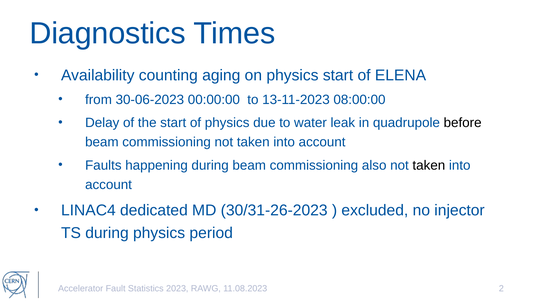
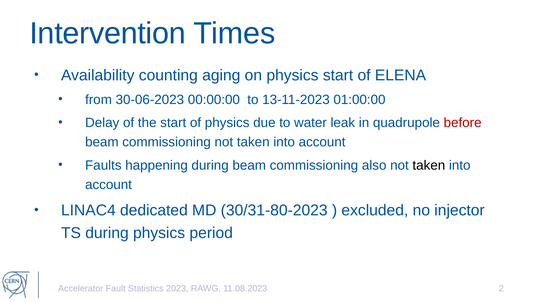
Diagnostics: Diagnostics -> Intervention (108, 33)
08:00:00: 08:00:00 -> 01:00:00 (359, 99)
before colour: black -> red (463, 123)
30/31-26-2023: 30/31-26-2023 -> 30/31-80-2023 (274, 210)
